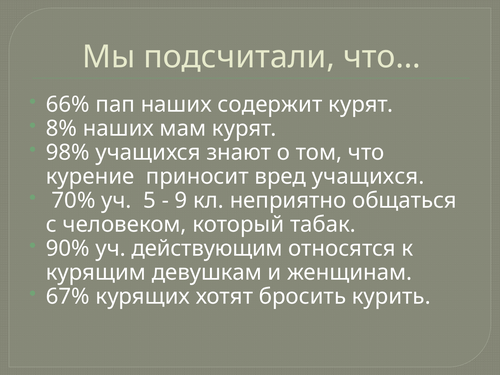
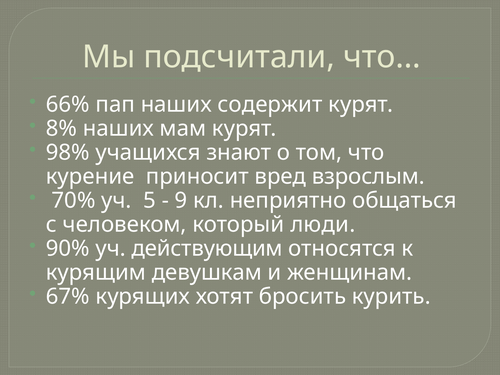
вред учащихся: учащихся -> взрослым (368, 176)
табак: табак -> люди (323, 224)
